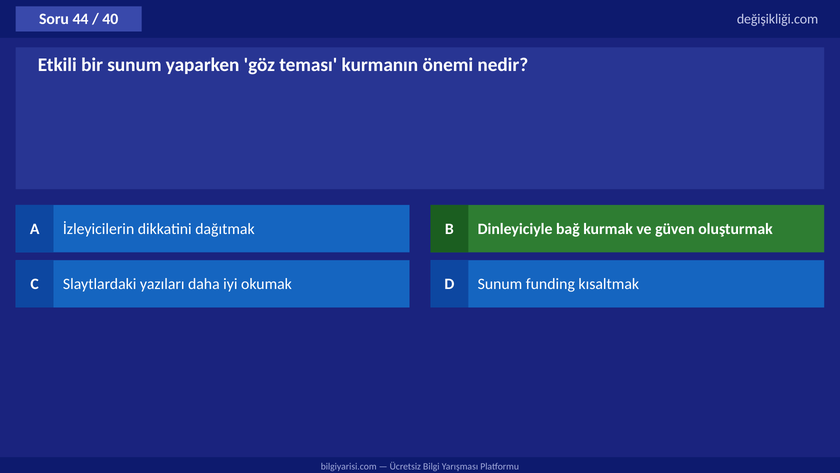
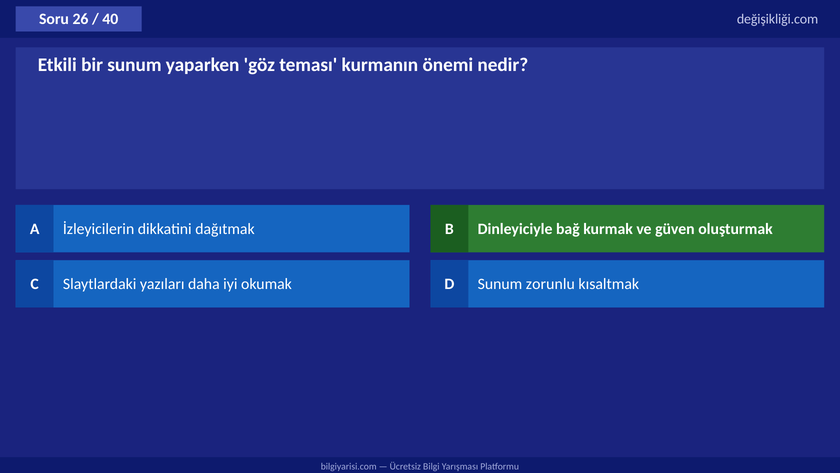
44: 44 -> 26 (80, 19)
funding: funding -> zorunlu (550, 284)
